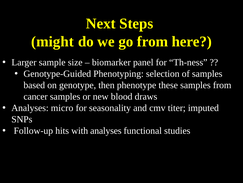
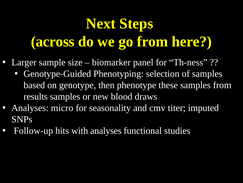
might: might -> across (53, 41)
cancer: cancer -> results (36, 96)
